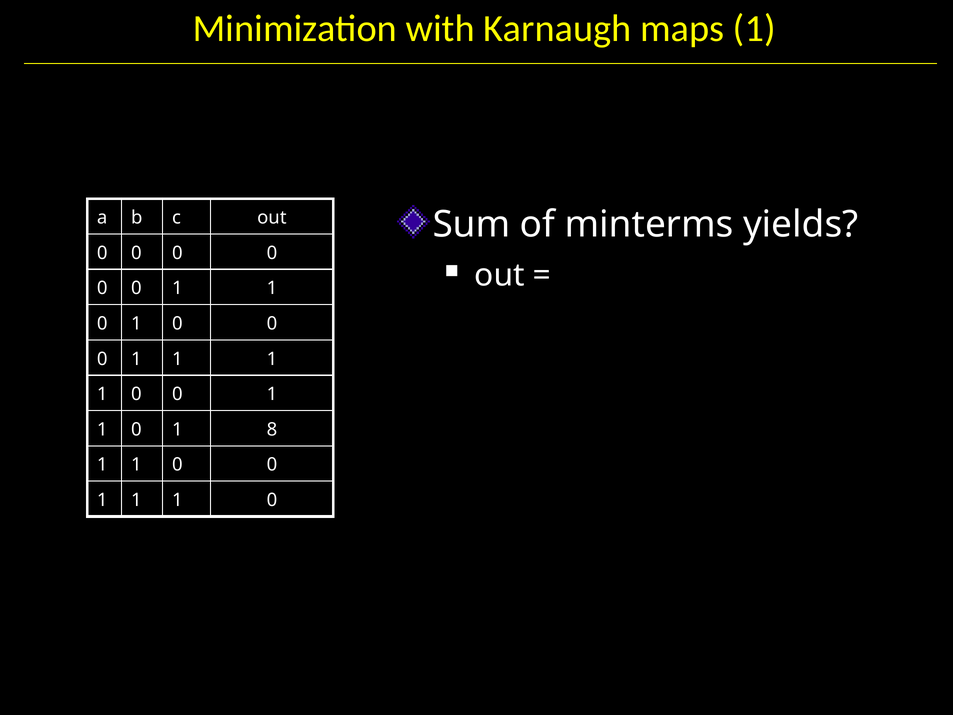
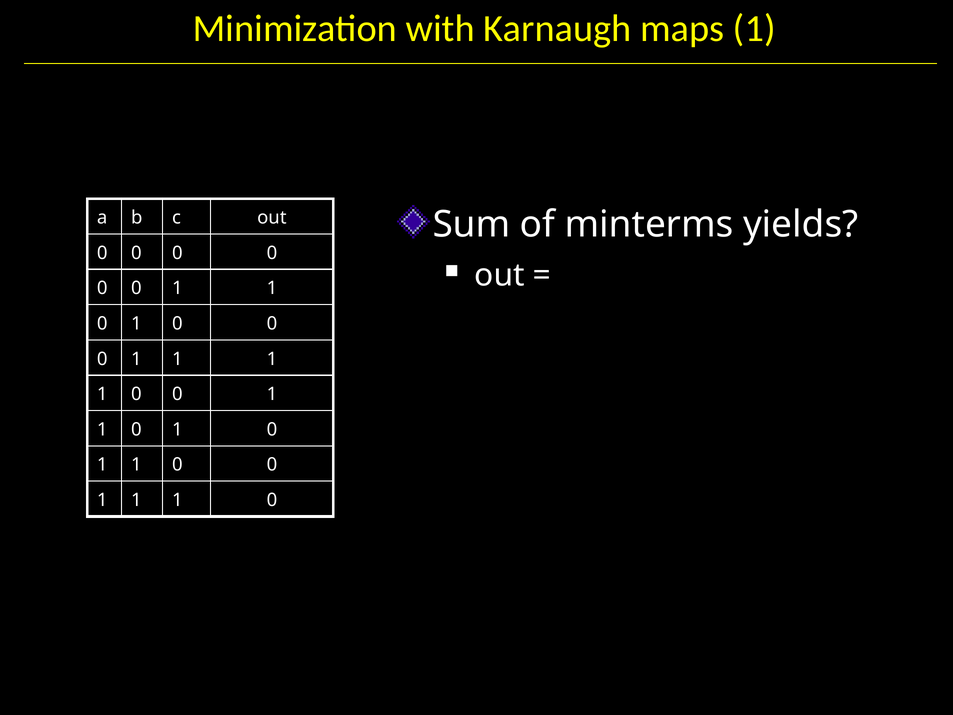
8: 8 -> 0 (272, 429)
